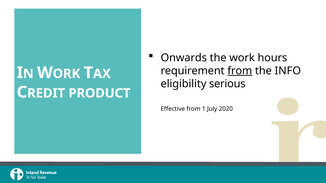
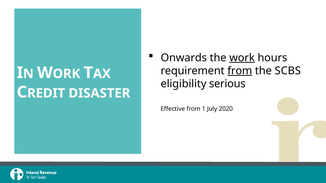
work underline: none -> present (242, 58)
INFO: INFO -> SCBS (288, 71)
PRODUCT: PRODUCT -> DISASTER (99, 93)
